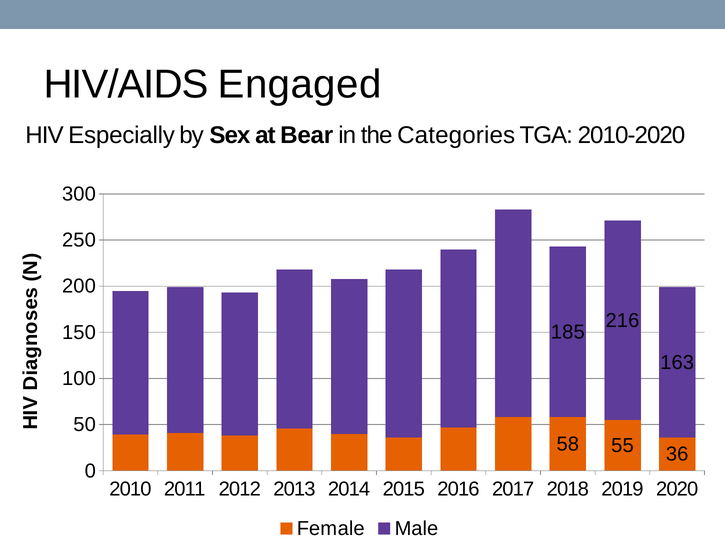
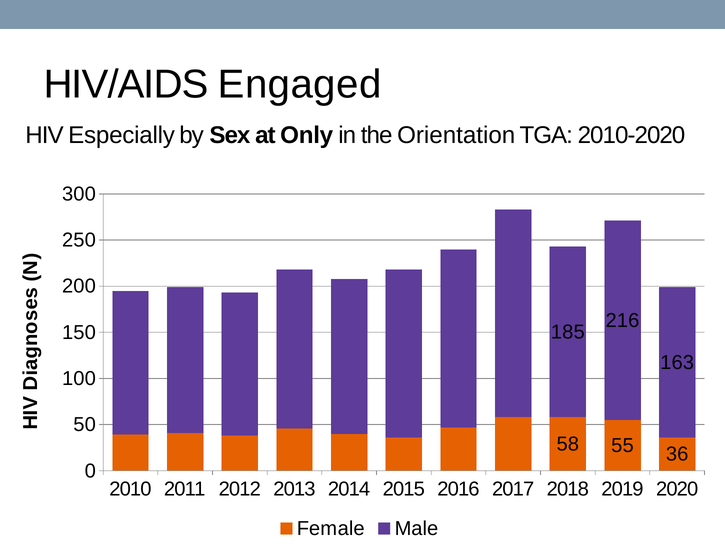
Bear: Bear -> Only (307, 135)
Categories: Categories -> Orientation (456, 135)
